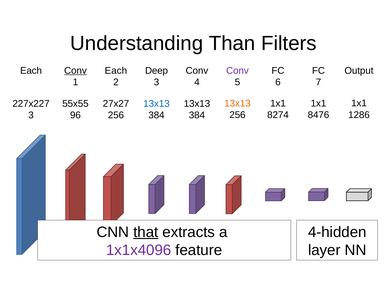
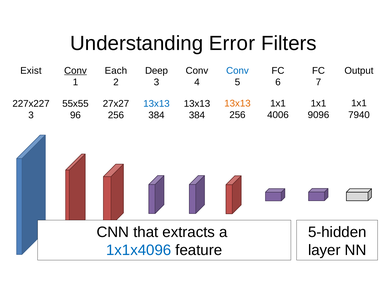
Than: Than -> Error (232, 43)
Each: Each -> Exist (31, 70)
Conv colour: purple -> blue (237, 70)
1286: 1286 -> 7940 (359, 115)
8274: 8274 -> 4006 (278, 115)
8476: 8476 -> 9096 (318, 115)
that underline: present -> none (146, 231)
4-hidden: 4-hidden -> 5-hidden (337, 231)
1x1x4096 colour: purple -> blue (139, 250)
